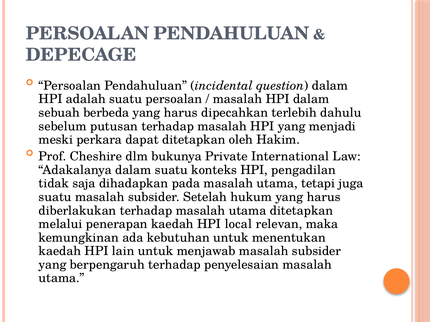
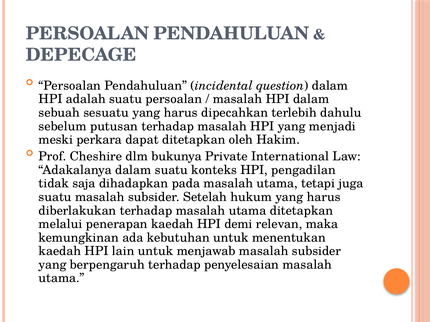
berbeda: berbeda -> sesuatu (106, 113)
local: local -> demi (239, 224)
